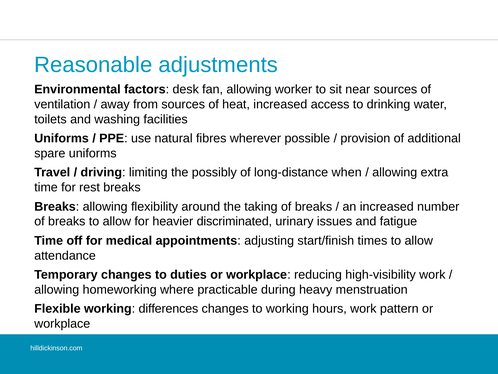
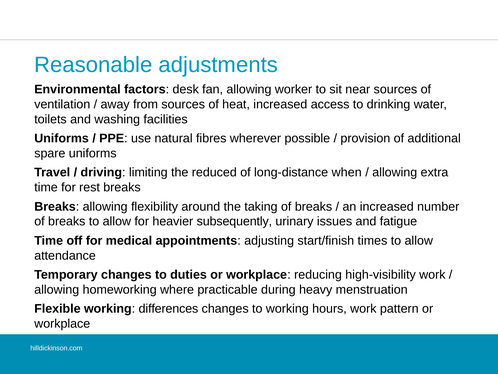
possibly: possibly -> reduced (214, 172)
discriminated: discriminated -> subsequently (234, 221)
